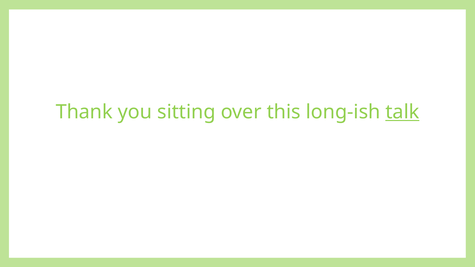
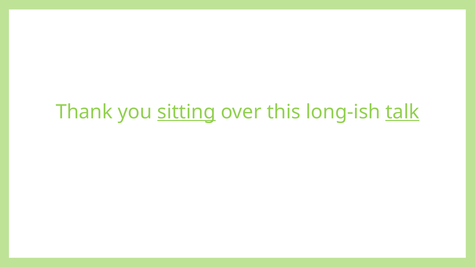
sitting underline: none -> present (186, 112)
